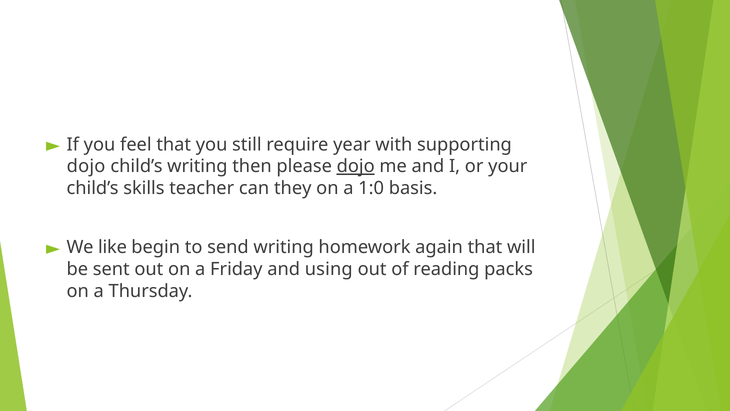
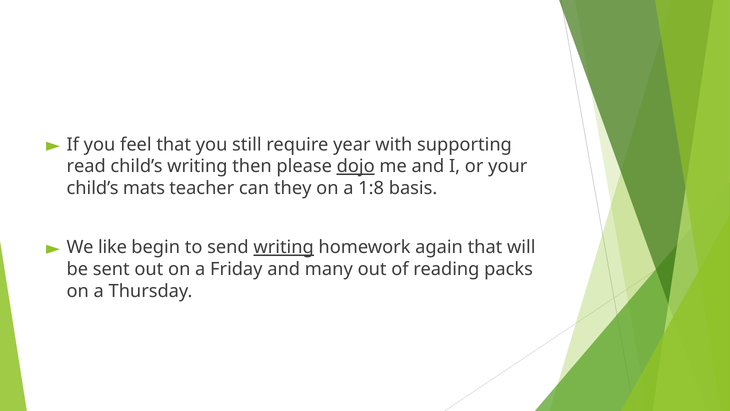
dojo: dojo -> read (86, 166)
skills: skills -> mats (144, 188)
1:0: 1:0 -> 1:8 (371, 188)
writing underline: none -> present (284, 247)
using: using -> many (329, 269)
